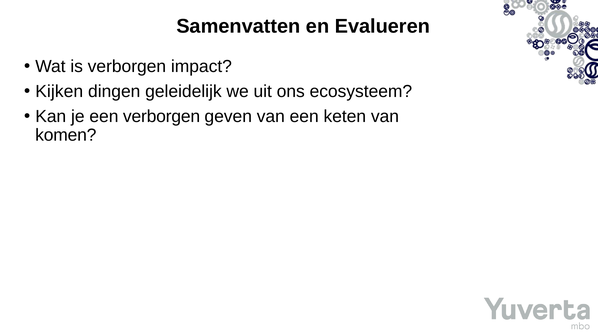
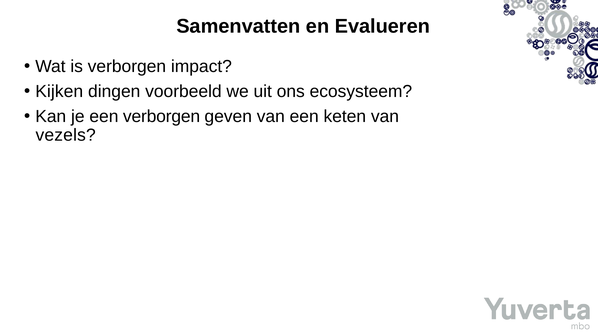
geleidelijk: geleidelijk -> voorbeeld (183, 91)
komen: komen -> vezels (66, 135)
